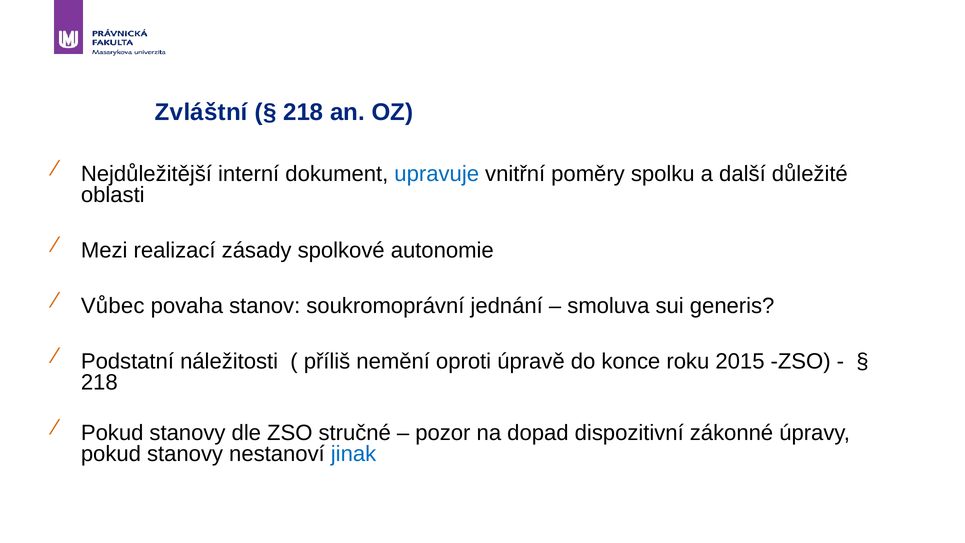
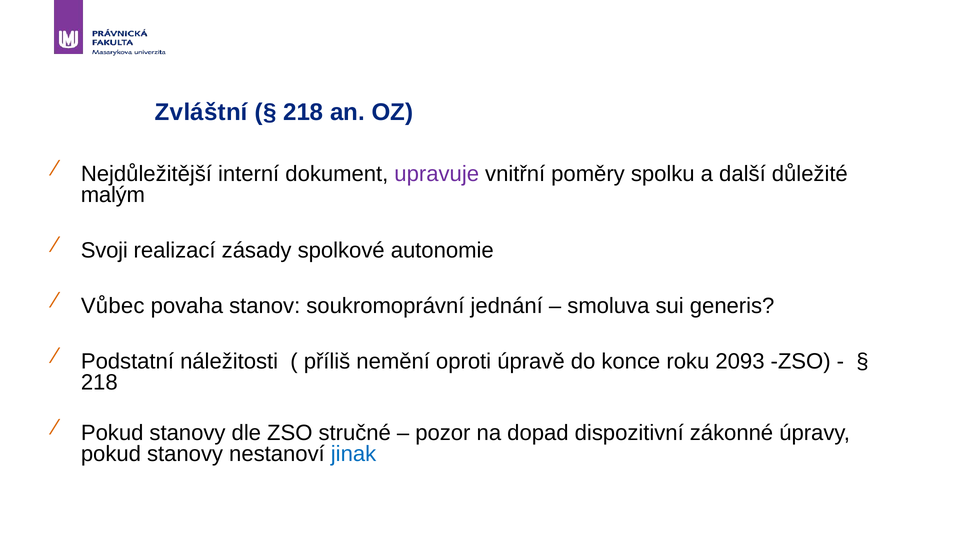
upravuje colour: blue -> purple (437, 174)
oblasti: oblasti -> malým (113, 195)
Mezi: Mezi -> Svoji (104, 250)
2015: 2015 -> 2093 (740, 361)
